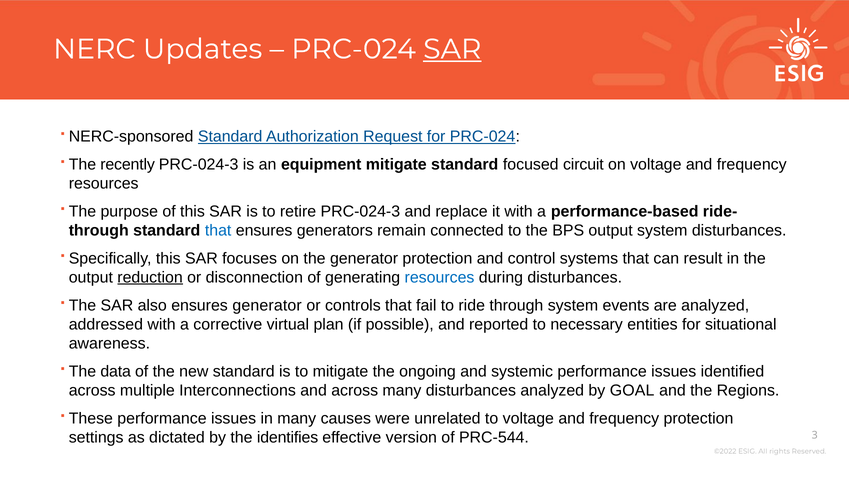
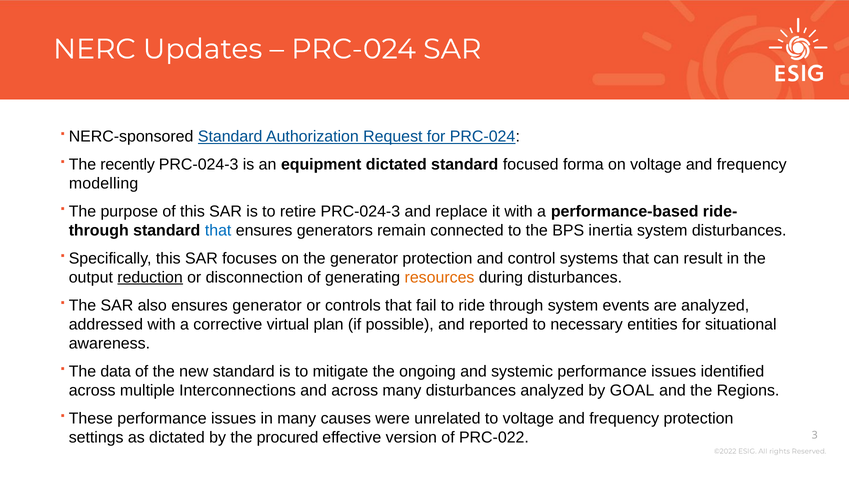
SAR underline: present -> none (452, 49)
equipment mitigate: mitigate -> dictated (396, 164)
circuit: circuit -> forma (583, 164)
resources: resources -> modelling (104, 184)
BPS output: output -> inertia (611, 231)
resources colour: blue -> orange (440, 278)
identifies: identifies -> procured (288, 438)
PRC-544: PRC-544 -> PRC-022 (494, 438)
